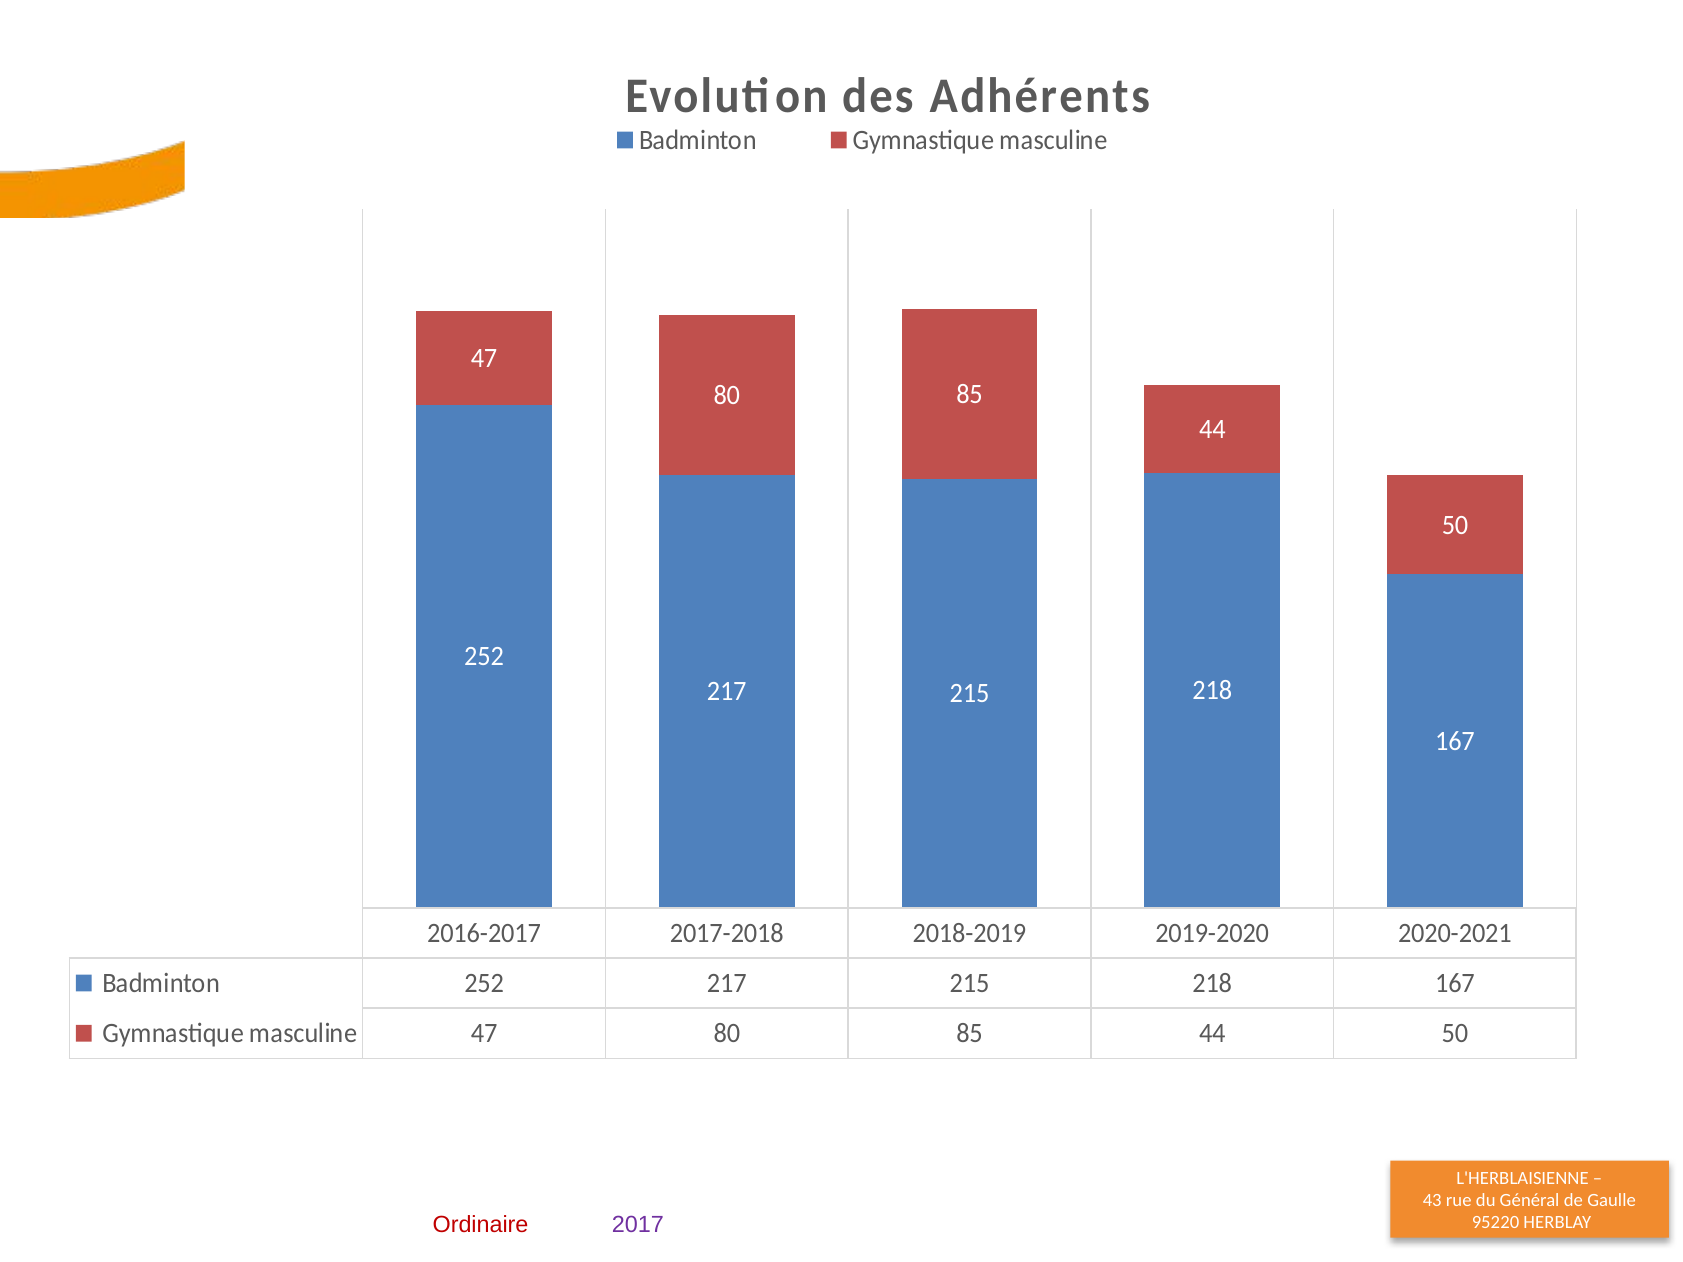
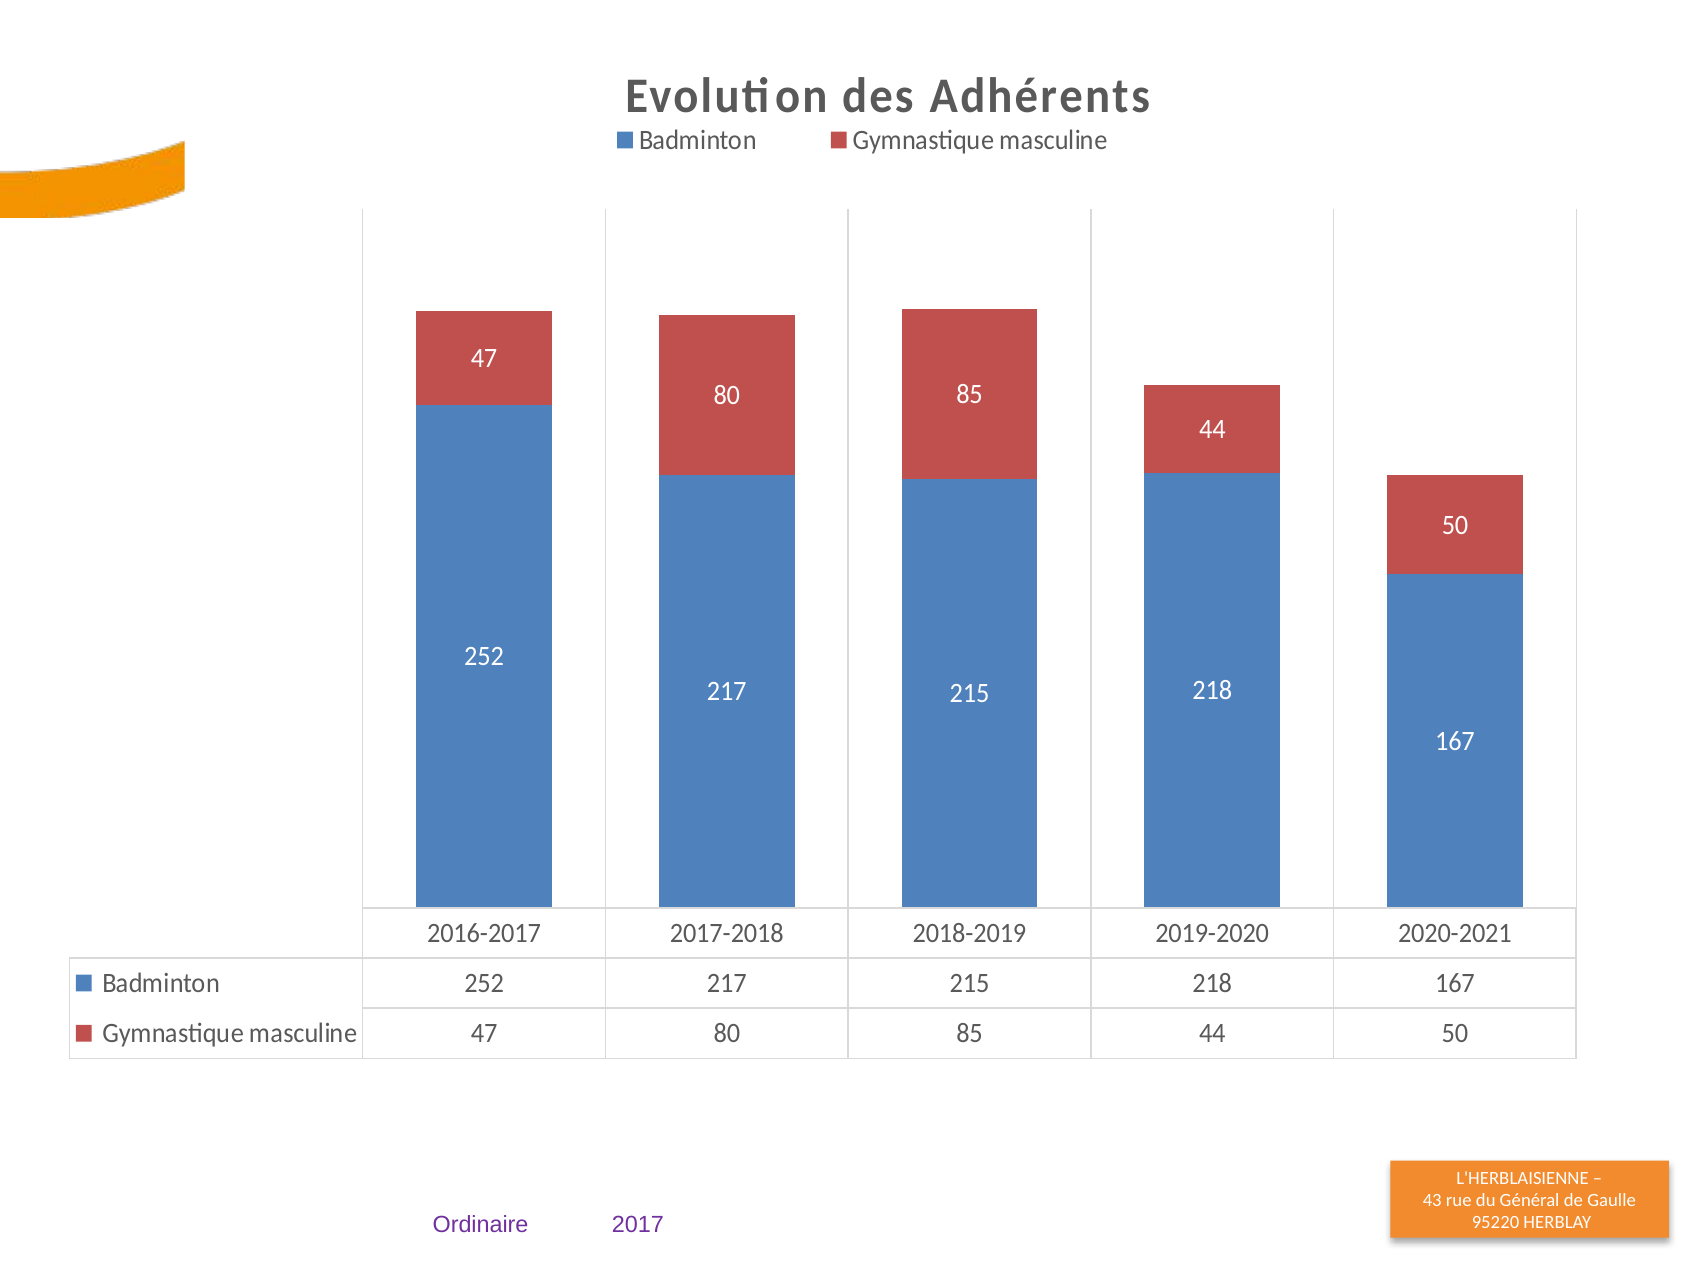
Ordinaire colour: red -> purple (481, 1225)
